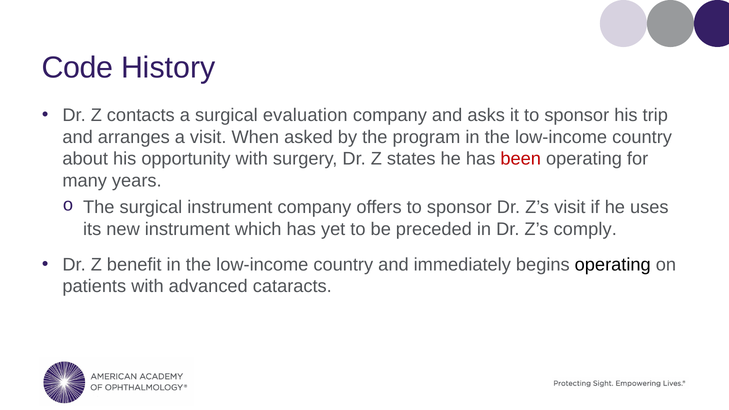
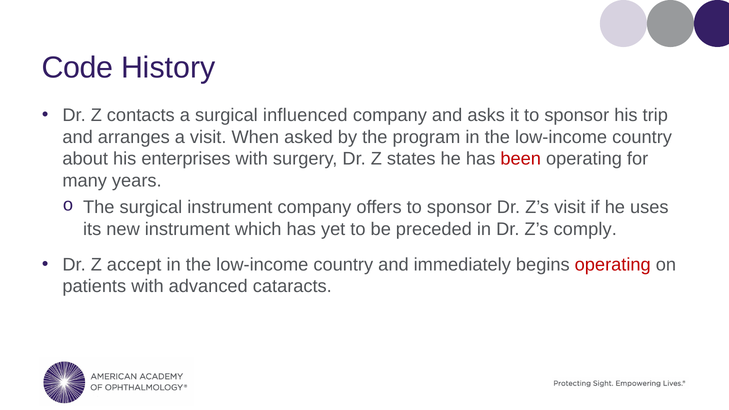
evaluation: evaluation -> influenced (305, 115)
opportunity: opportunity -> enterprises (186, 159)
benefit: benefit -> accept (134, 265)
operating colour: black -> red (613, 265)
